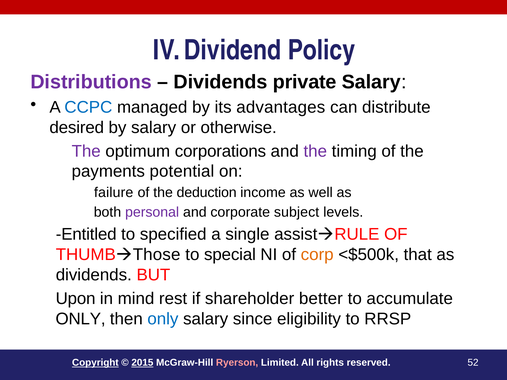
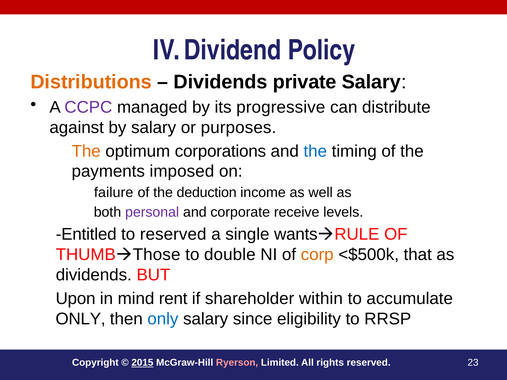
Distributions colour: purple -> orange (91, 82)
CCPC colour: blue -> purple (88, 107)
advantages: advantages -> progressive (281, 107)
desired: desired -> against (77, 128)
otherwise: otherwise -> purposes (239, 128)
The colour: purple -> orange (86, 151)
the colour: purple -> blue (315, 151)
potential: potential -> imposed (182, 171)
subject: subject -> receive (297, 212)
to specified: specified -> reserved (173, 235)
assist: assist -> wants (296, 235)
special: special -> double (230, 255)
rest: rest -> rent (173, 299)
better: better -> within (321, 299)
Copyright underline: present -> none (95, 363)
52: 52 -> 23 (473, 363)
